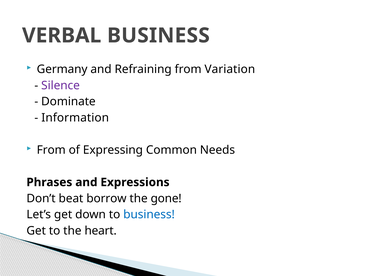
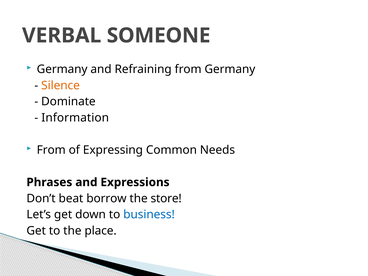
VERBAL BUSINESS: BUSINESS -> SOMEONE (159, 36)
from Variation: Variation -> Germany (230, 69)
Silence colour: purple -> orange (61, 85)
gone: gone -> store (166, 198)
heart: heart -> place (101, 231)
